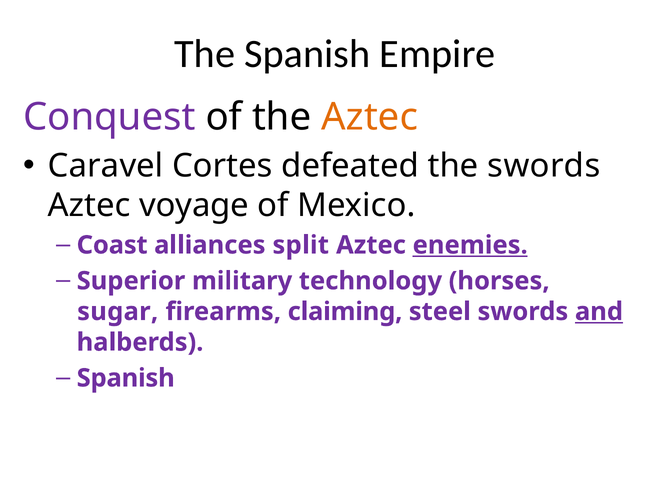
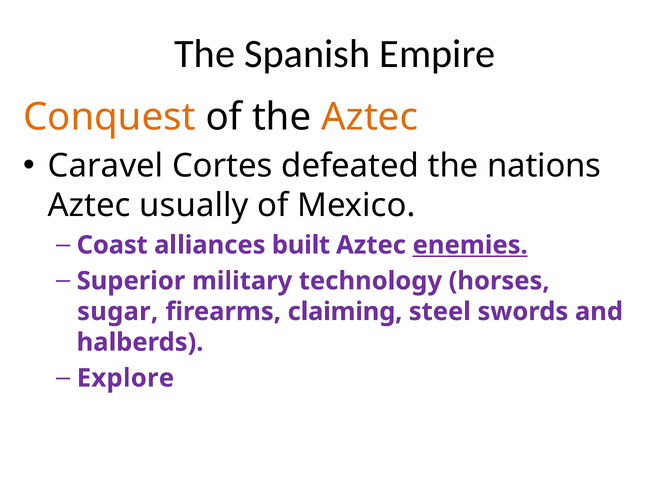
Conquest colour: purple -> orange (109, 117)
the swords: swords -> nations (544, 166)
voyage: voyage -> usually (194, 206)
split: split -> built (301, 245)
and underline: present -> none (599, 312)
Spanish: Spanish -> Explore (125, 378)
